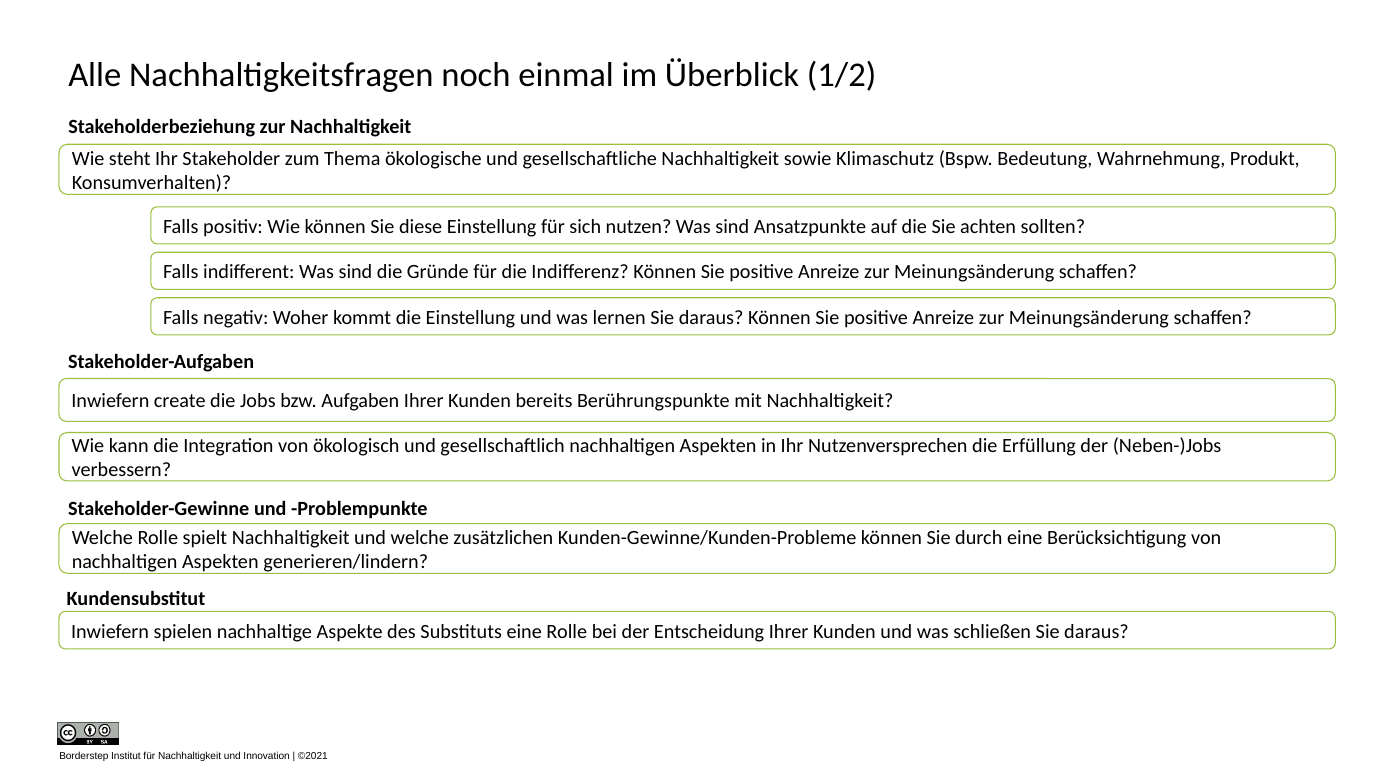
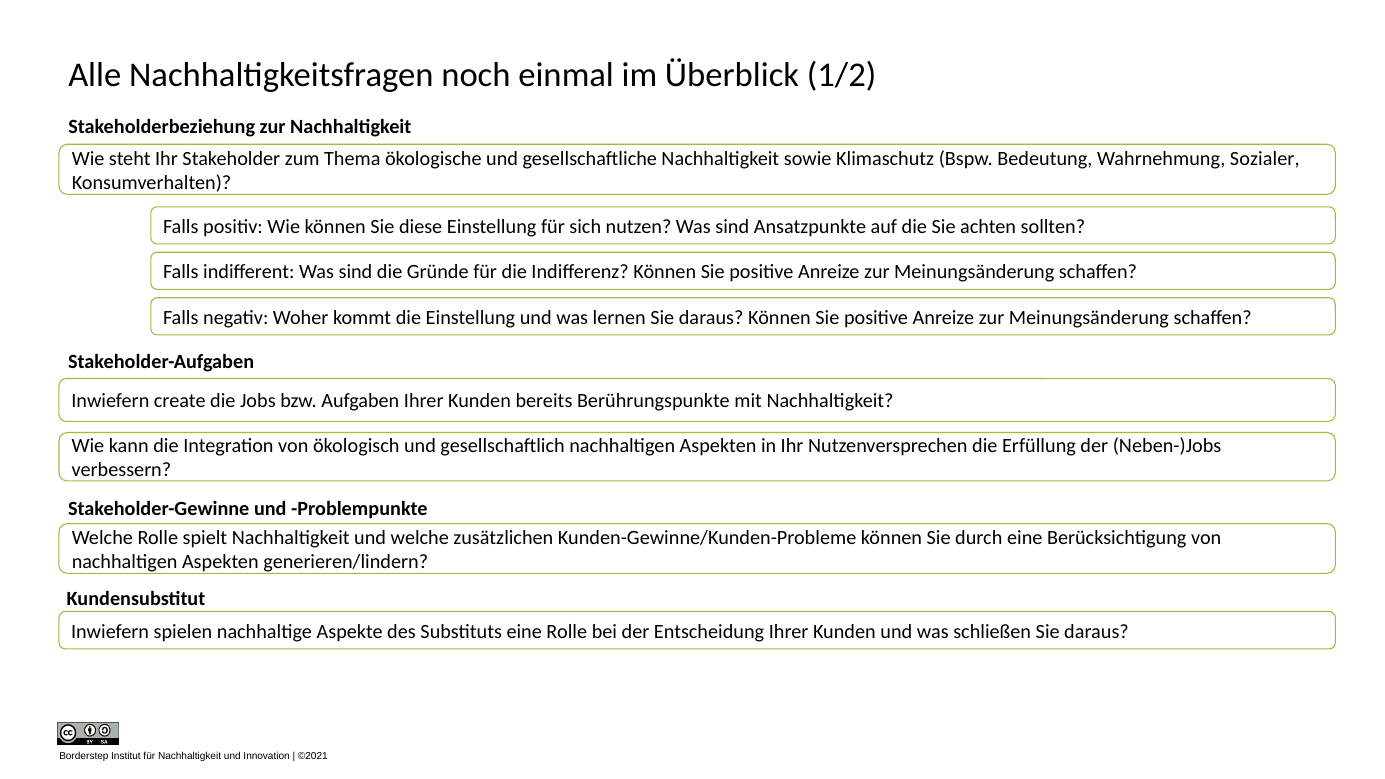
Produkt: Produkt -> Sozialer (1265, 159)
